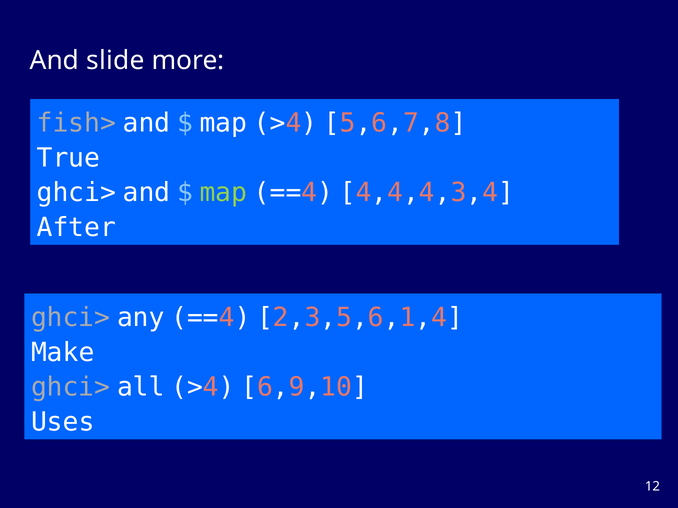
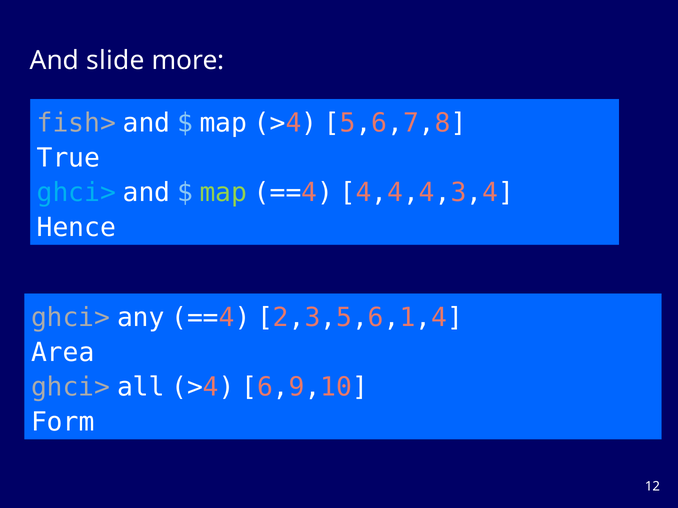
ghci> colour: white -> light blue (76, 193)
After: After -> Hence (76, 228)
Make: Make -> Area (63, 353)
Uses: Uses -> Form (63, 422)
